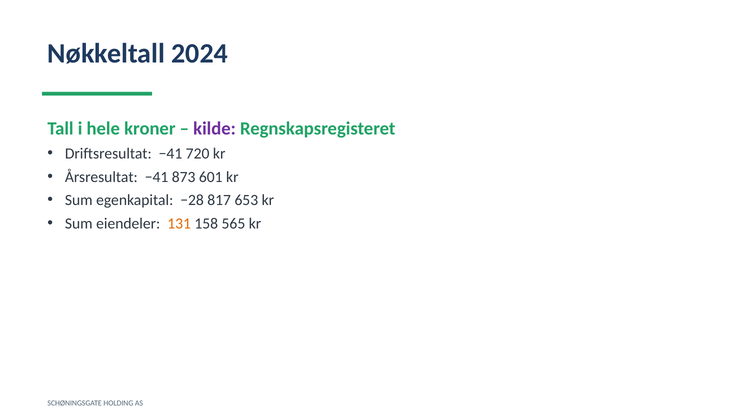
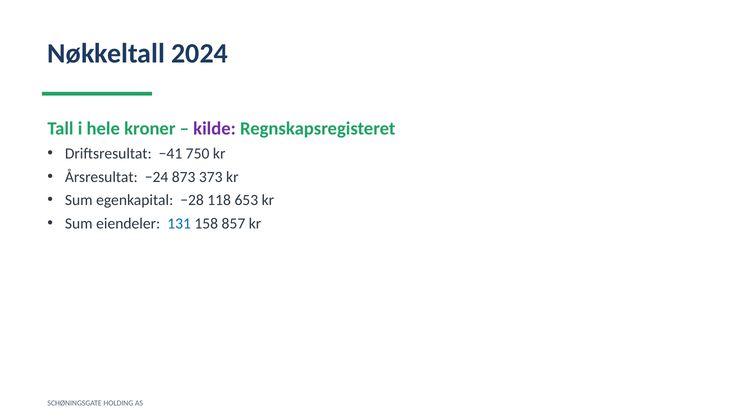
720: 720 -> 750 (198, 153)
Årsresultat −41: −41 -> −24 (157, 177)
601: 601 -> 373 (211, 177)
817: 817 -> 118 (219, 200)
131 colour: orange -> blue (179, 223)
565: 565 -> 857 (233, 223)
